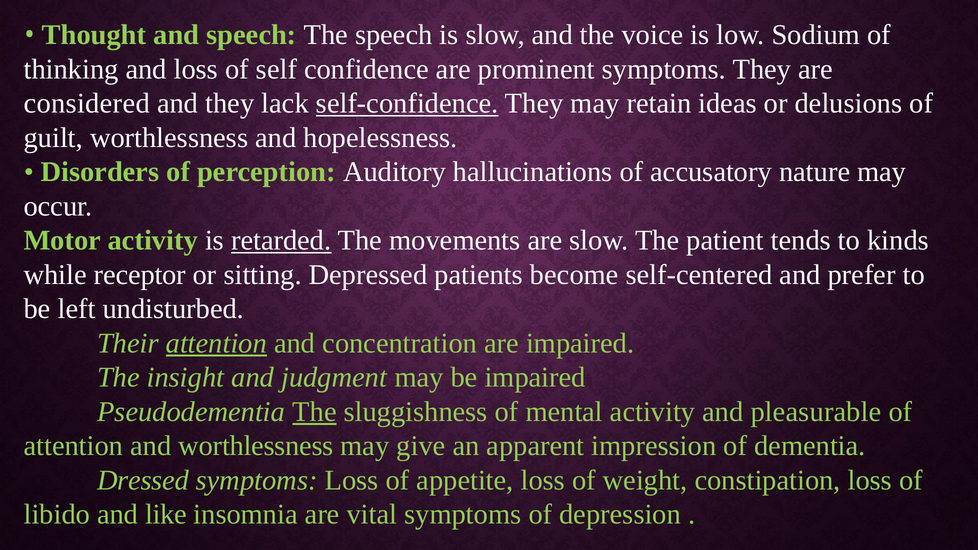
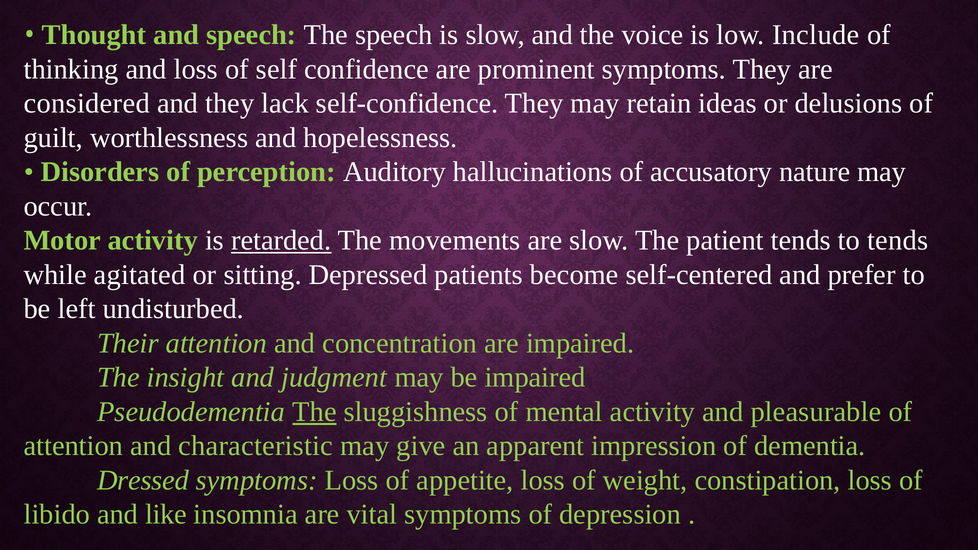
Sodium: Sodium -> Include (816, 35)
self-confidence underline: present -> none (407, 104)
to kinds: kinds -> tends (898, 241)
receptor: receptor -> agitated (140, 275)
attention underline: present -> none (216, 343)
and worthlessness: worthlessness -> characteristic (256, 446)
